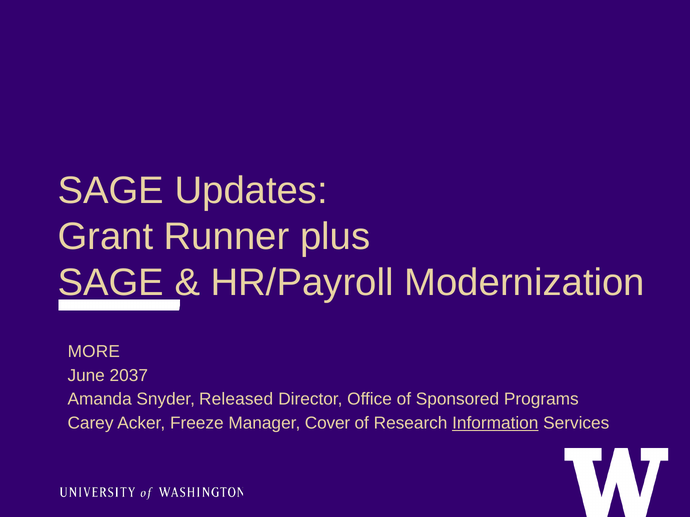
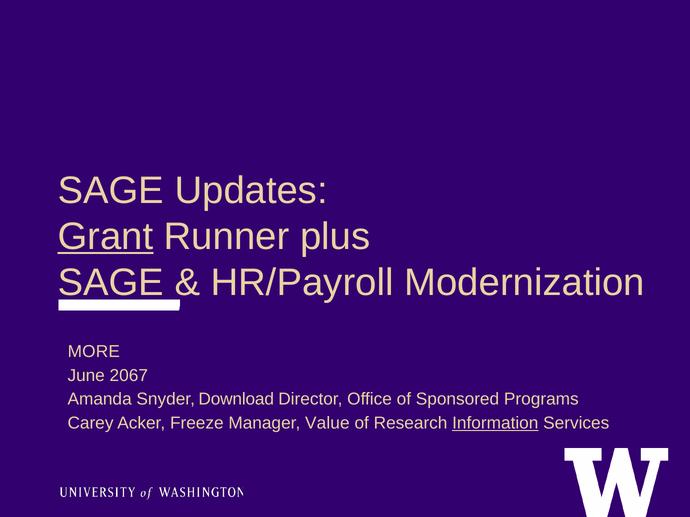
Grant underline: none -> present (105, 237)
2037: 2037 -> 2067 (129, 376)
Released: Released -> Download (236, 399)
Cover: Cover -> Value (327, 423)
